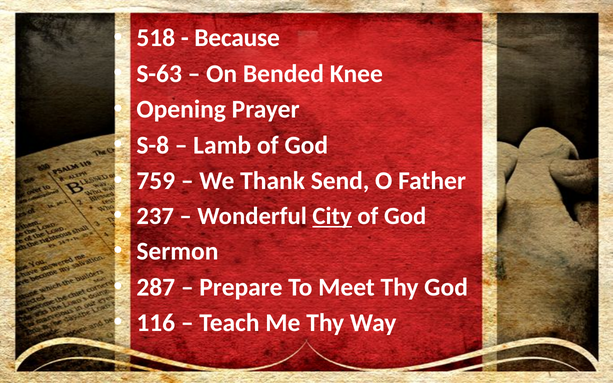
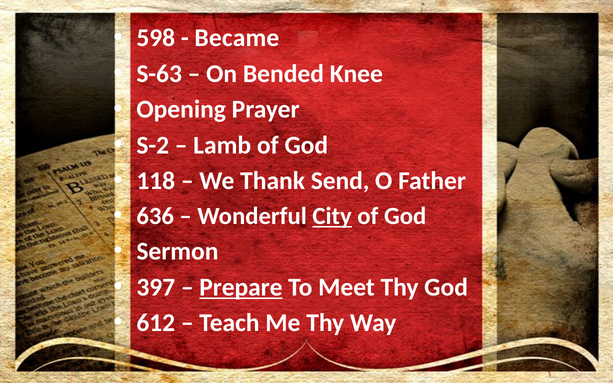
518: 518 -> 598 (156, 38)
Because: Because -> Became (237, 38)
S-8: S-8 -> S-2 (153, 145)
759: 759 -> 118 (156, 181)
237: 237 -> 636 (155, 216)
287: 287 -> 397 (156, 287)
Prepare underline: none -> present (241, 287)
116: 116 -> 612 (156, 323)
